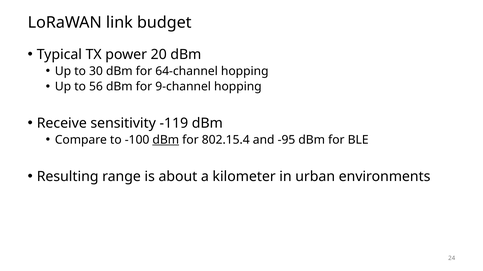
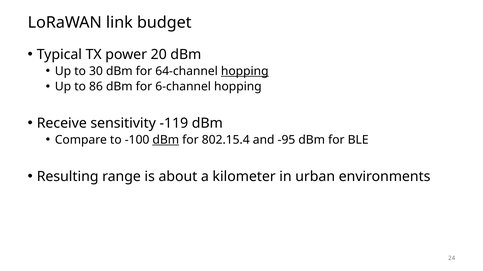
hopping underline: none -> present (245, 71)
56: 56 -> 86 (96, 87)
9-channel: 9-channel -> 6-channel (183, 87)
